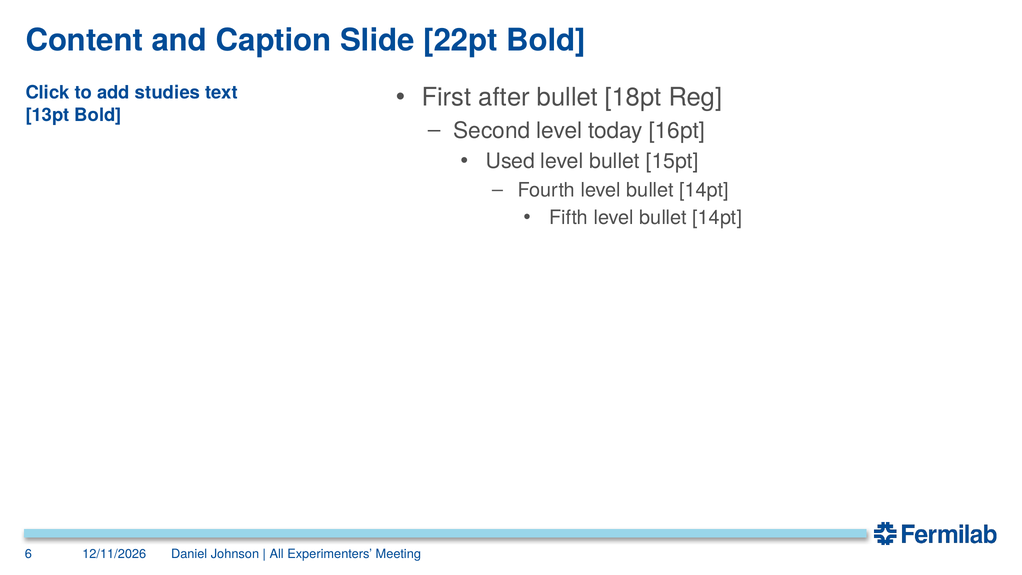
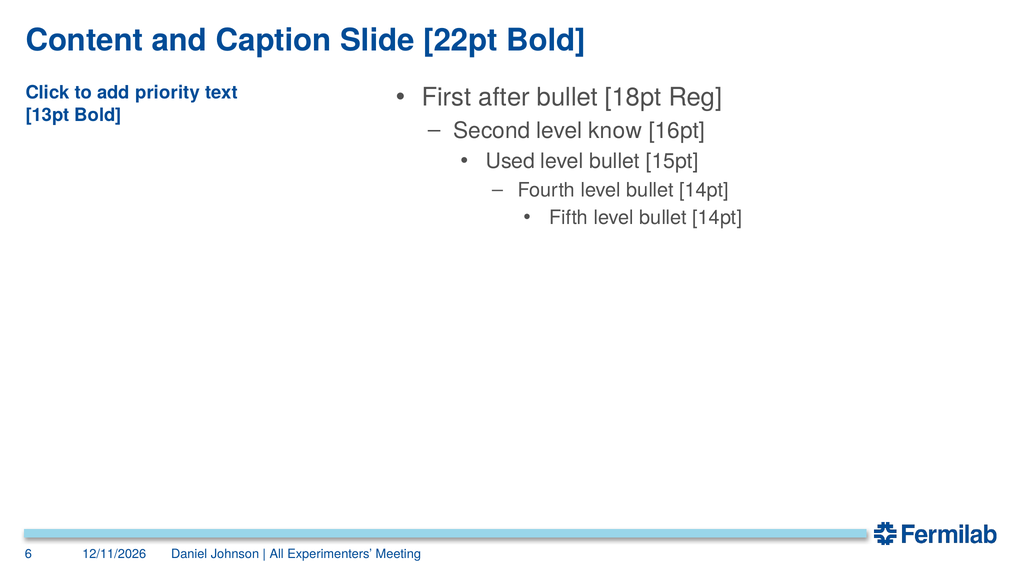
studies: studies -> priority (168, 93)
today: today -> know (615, 131)
